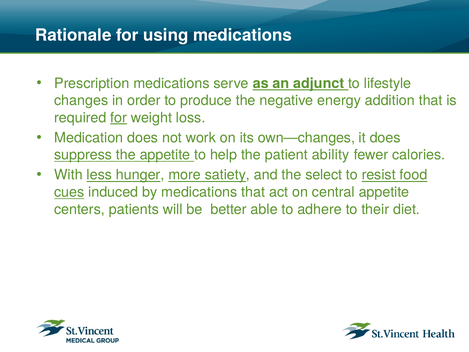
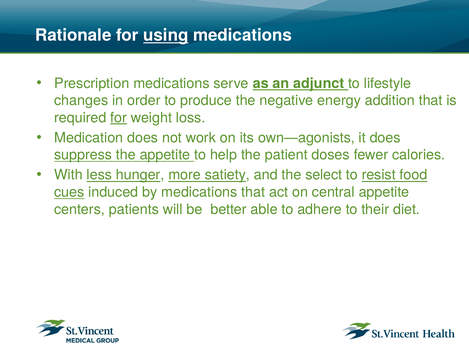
using underline: none -> present (166, 35)
own—changes: own—changes -> own—agonists (306, 138)
ability: ability -> doses (331, 155)
